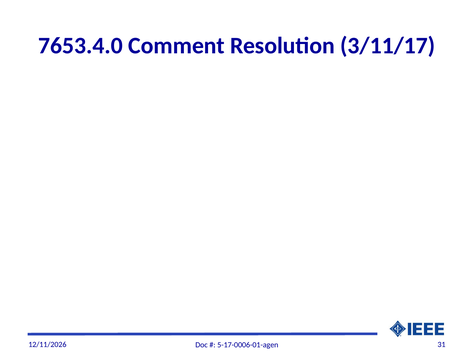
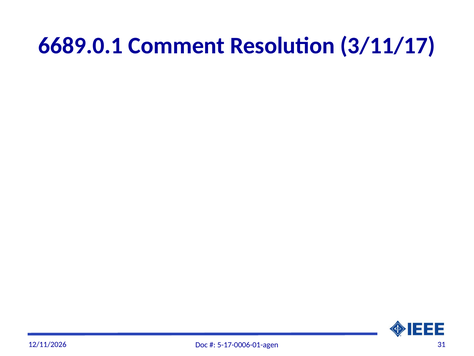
7653.4.0: 7653.4.0 -> 6689.0.1 (81, 46)
